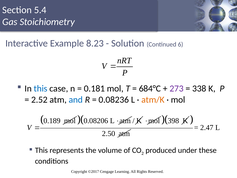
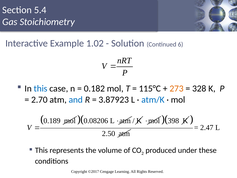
8.23: 8.23 -> 1.02 (95, 43)
0.181: 0.181 -> 0.182 (94, 88)
684°C: 684°C -> 115°C (150, 88)
273 colour: purple -> orange (177, 88)
338: 338 -> 328 (199, 88)
2.52: 2.52 -> 2.70 (39, 100)
0.08236: 0.08236 -> 3.87923 (114, 100)
atm/K colour: orange -> blue (153, 100)
